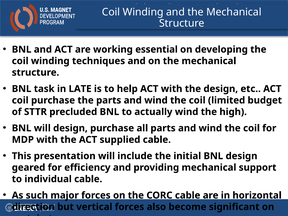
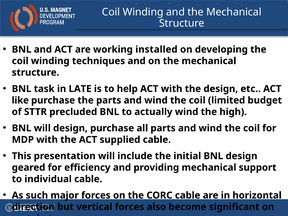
essential: essential -> installed (156, 49)
coil: coil -> like (20, 100)
